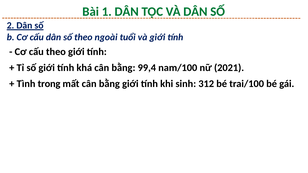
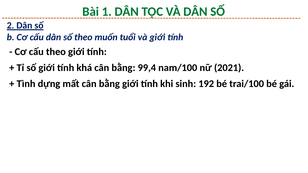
ngoài: ngoài -> muốn (106, 37)
trong: trong -> dựng (49, 84)
312: 312 -> 192 (206, 84)
